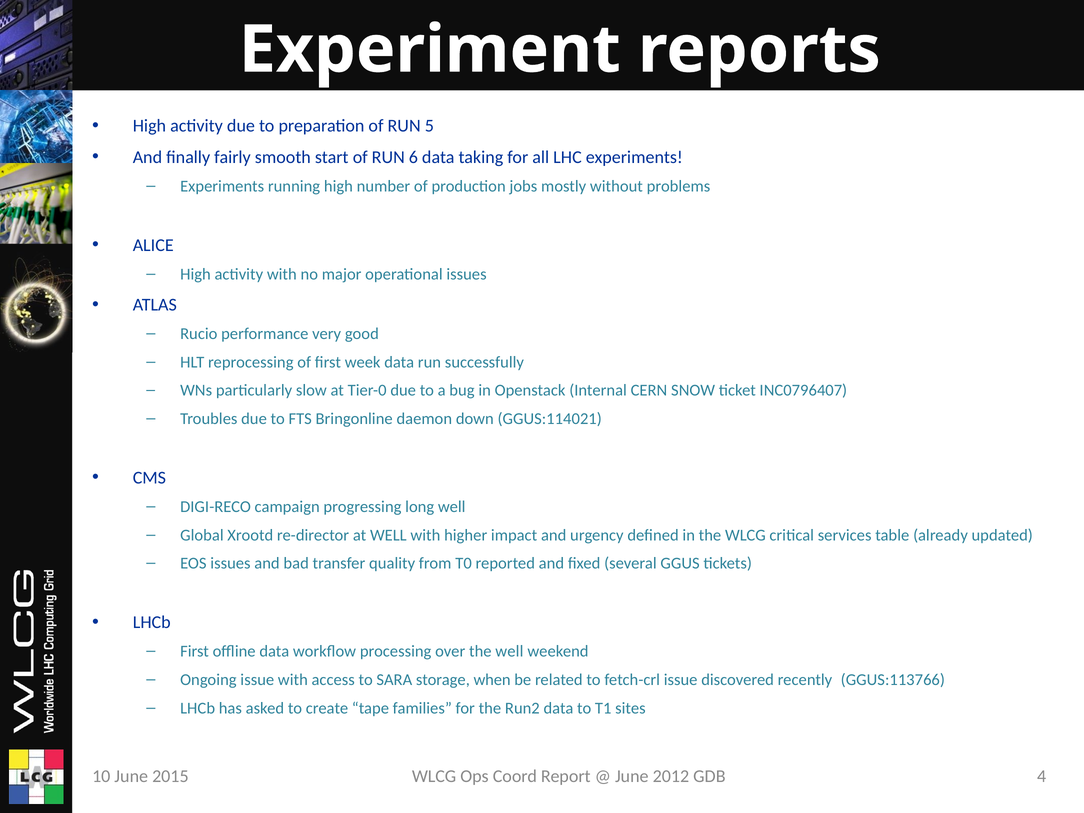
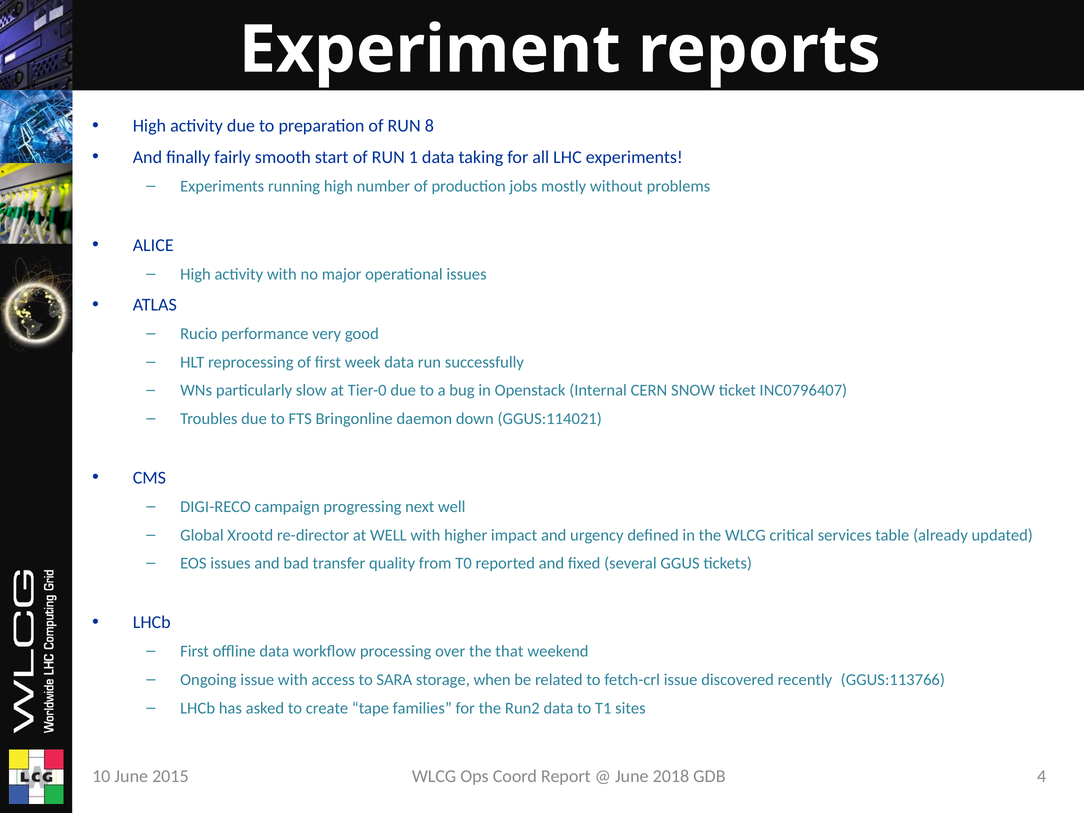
5: 5 -> 8 (429, 126)
6: 6 -> 1 (413, 157)
long: long -> next (420, 507)
the well: well -> that (509, 651)
2012: 2012 -> 2018 (671, 776)
